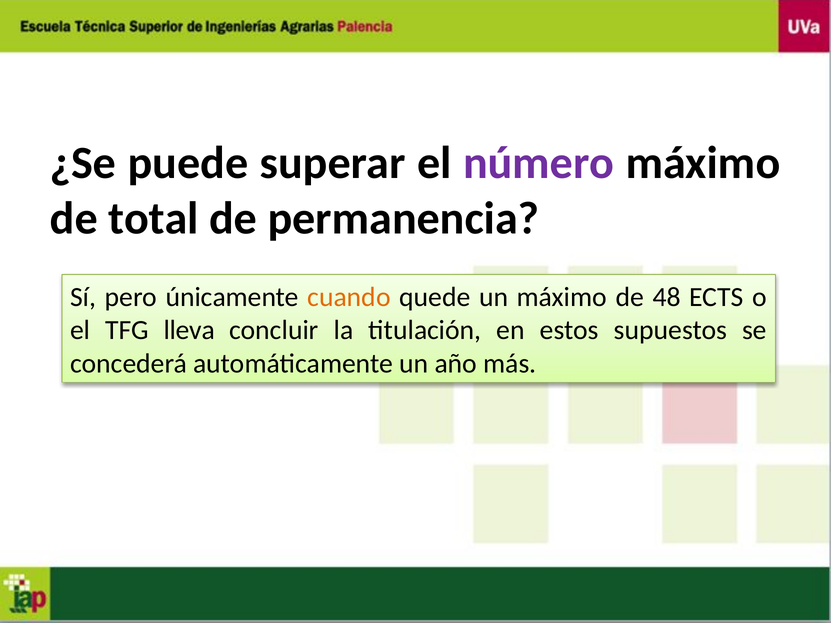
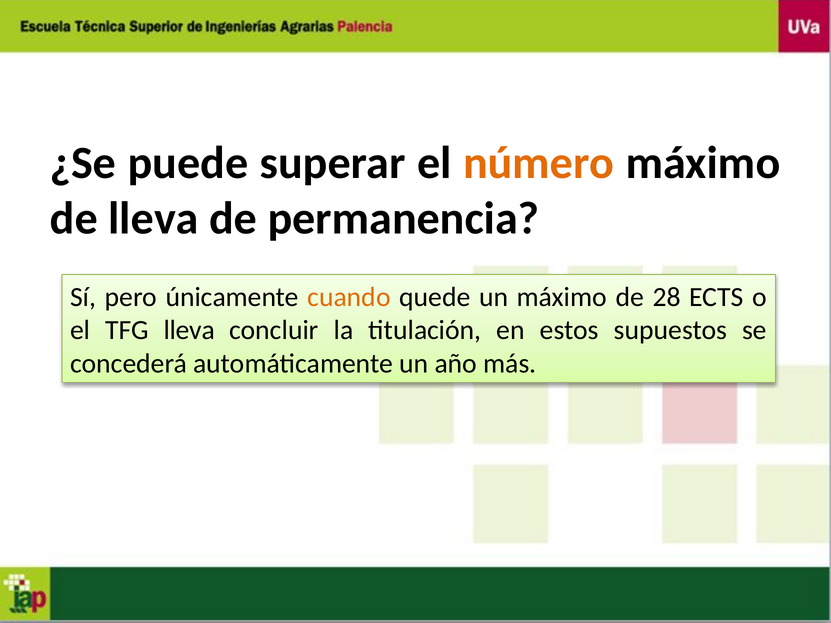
número colour: purple -> orange (539, 163)
de total: total -> lleva (153, 219)
48: 48 -> 28 (667, 297)
